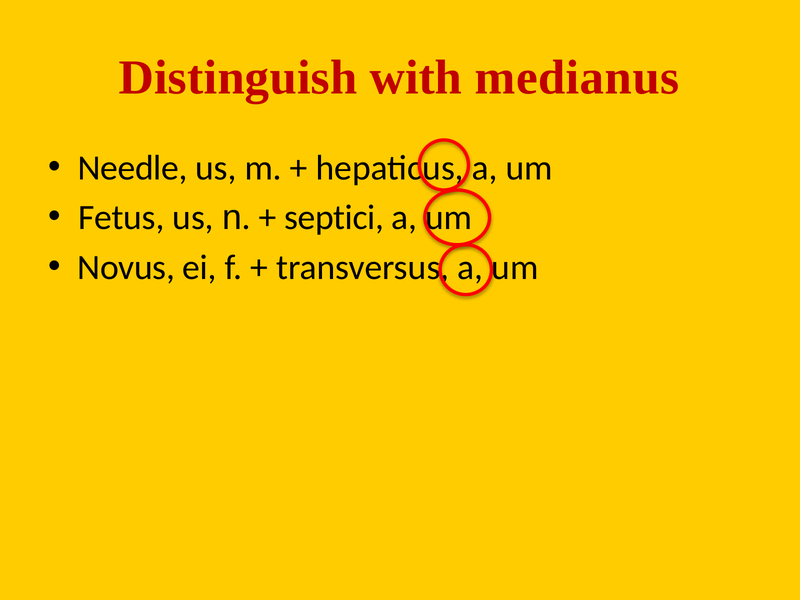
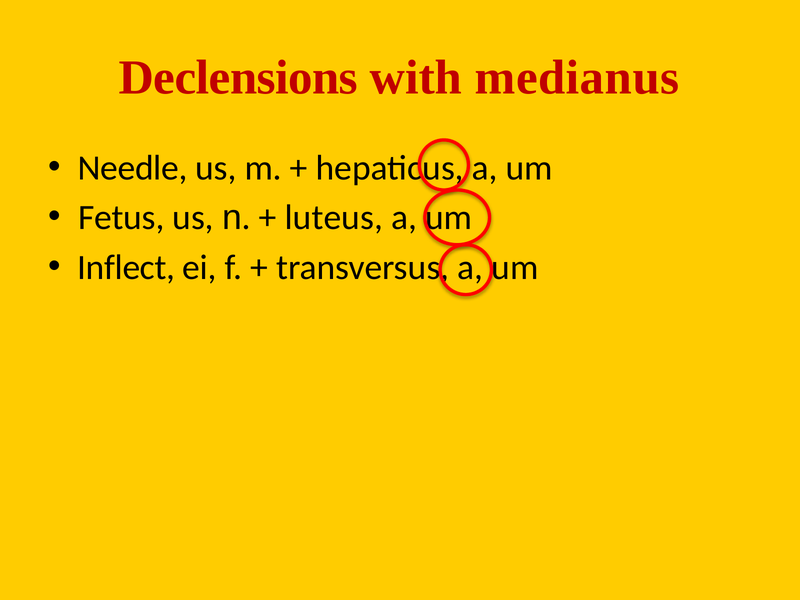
Distinguish: Distinguish -> Declensions (238, 77)
septici: septici -> luteus (334, 218)
Novus: Novus -> Inflect (126, 267)
